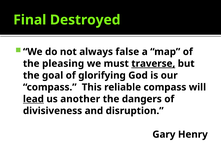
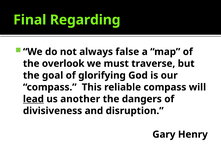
Destroyed: Destroyed -> Regarding (85, 20)
pleasing: pleasing -> overlook (63, 63)
traverse underline: present -> none (153, 63)
